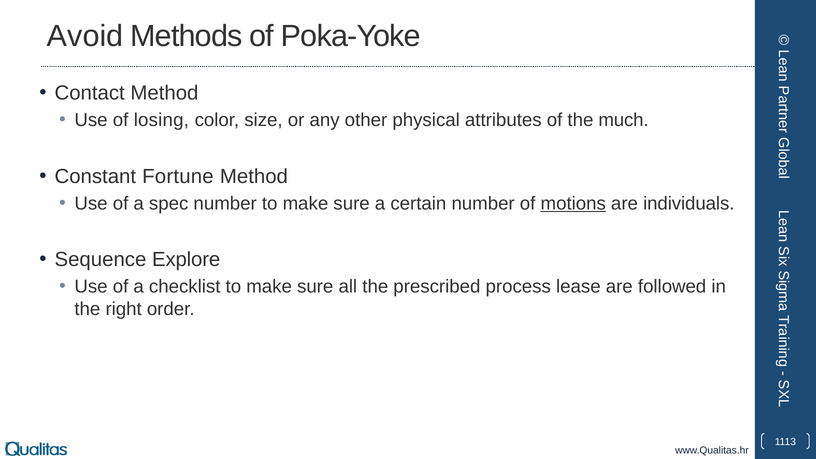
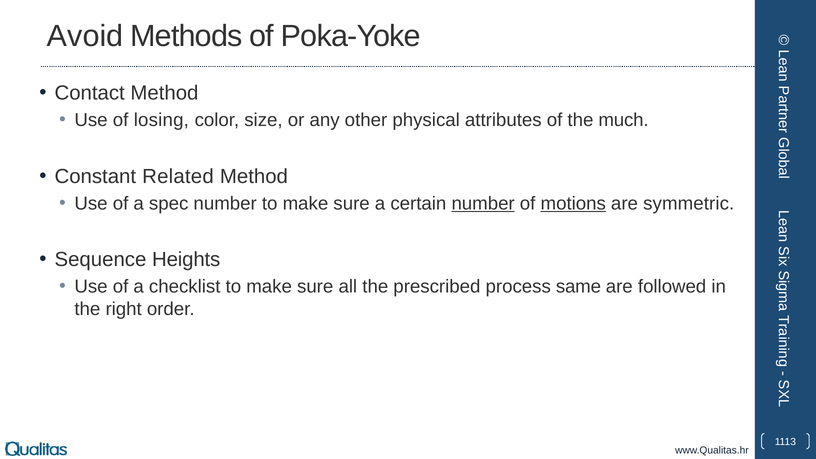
Fortune: Fortune -> Related (178, 176)
number underline: none -> present (483, 204)
individuals: individuals -> symmetric (689, 204)
Explore: Explore -> Heights (186, 260)
lease: lease -> same (578, 287)
